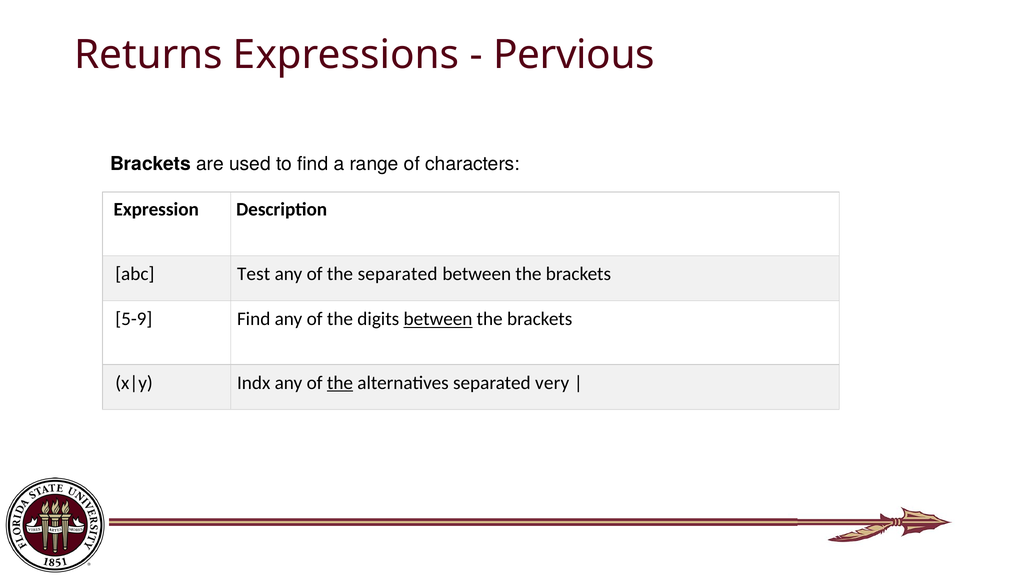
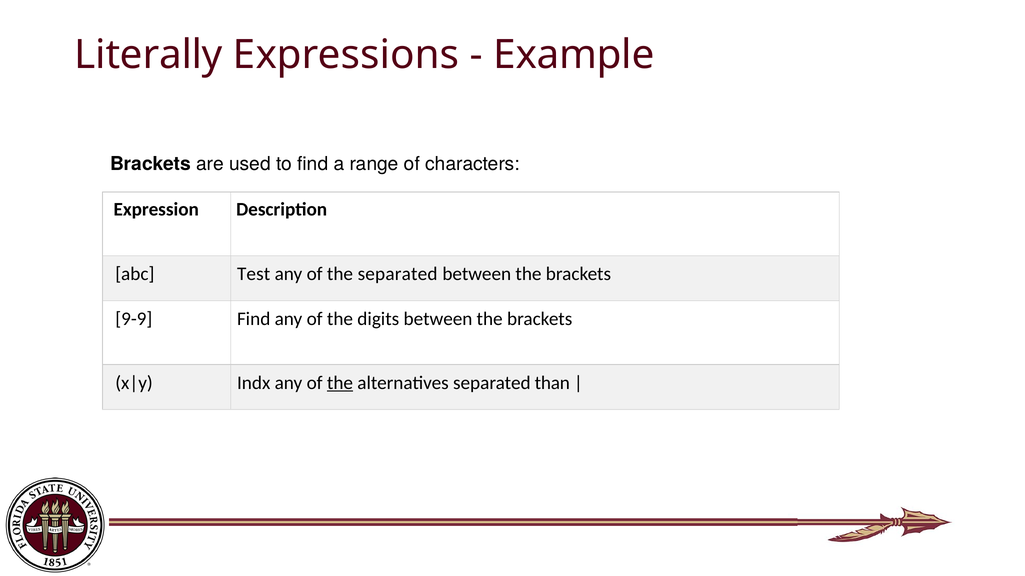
Returns: Returns -> Literally (148, 55)
Pervious: Pervious -> Example (574, 55)
5-9: 5-9 -> 9-9 (134, 319)
between underline: present -> none (438, 319)
very: very -> than (552, 383)
